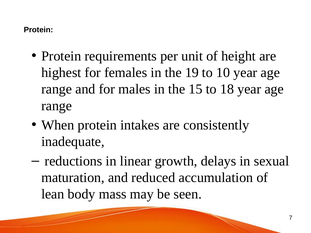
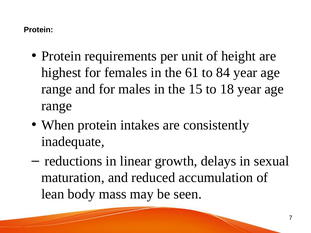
19: 19 -> 61 (192, 73)
10: 10 -> 84 (223, 73)
